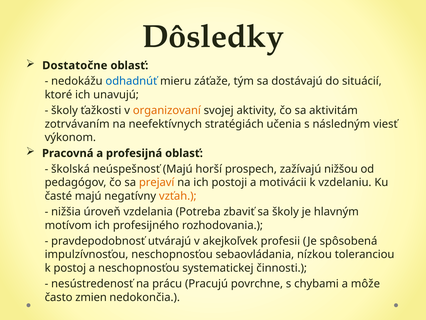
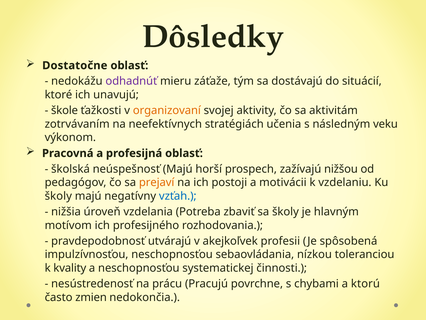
odhadnúť colour: blue -> purple (131, 81)
školy: školy -> škole (65, 110)
viesť: viesť -> veku (385, 124)
časté: časté -> školy (58, 196)
vzťah colour: orange -> blue (178, 196)
postoj: postoj -> kvality (70, 268)
môže: môže -> ktorú (365, 283)
